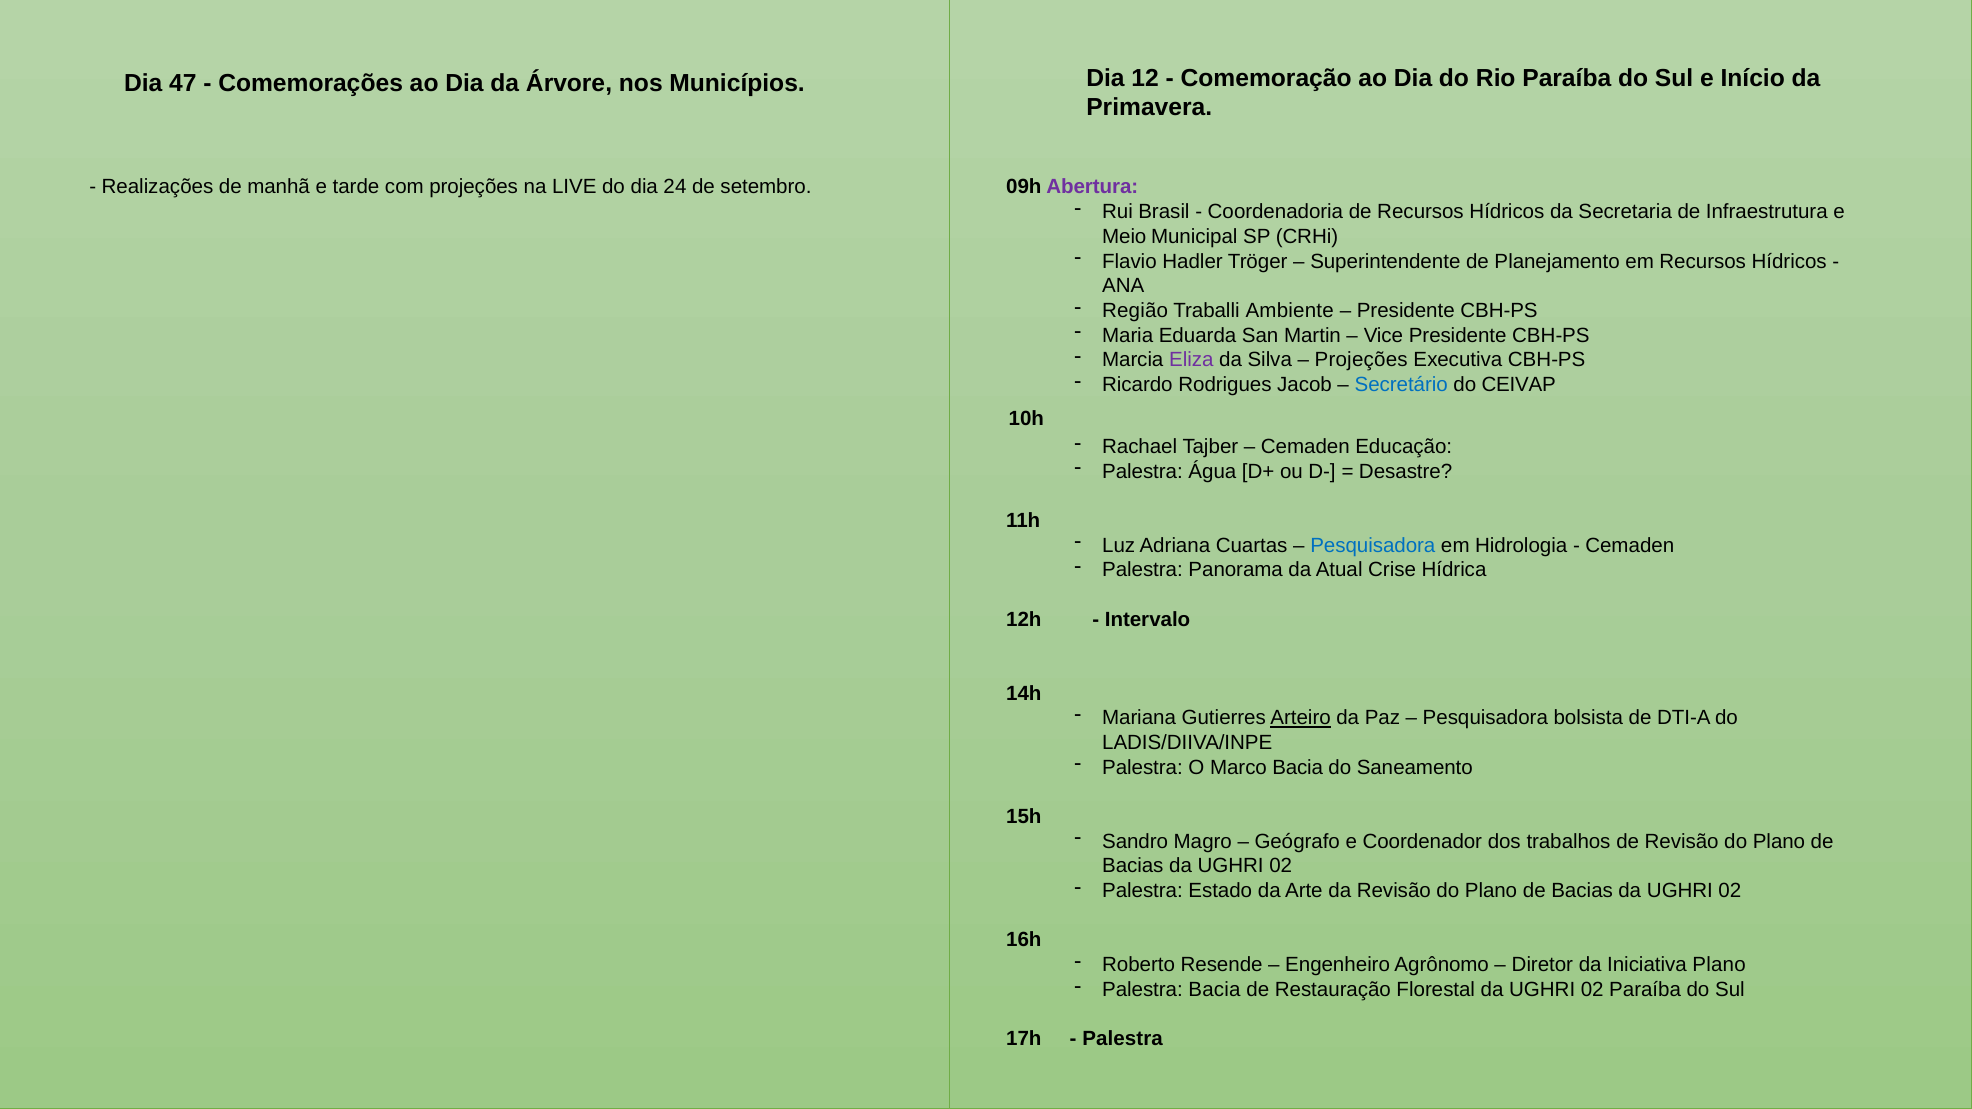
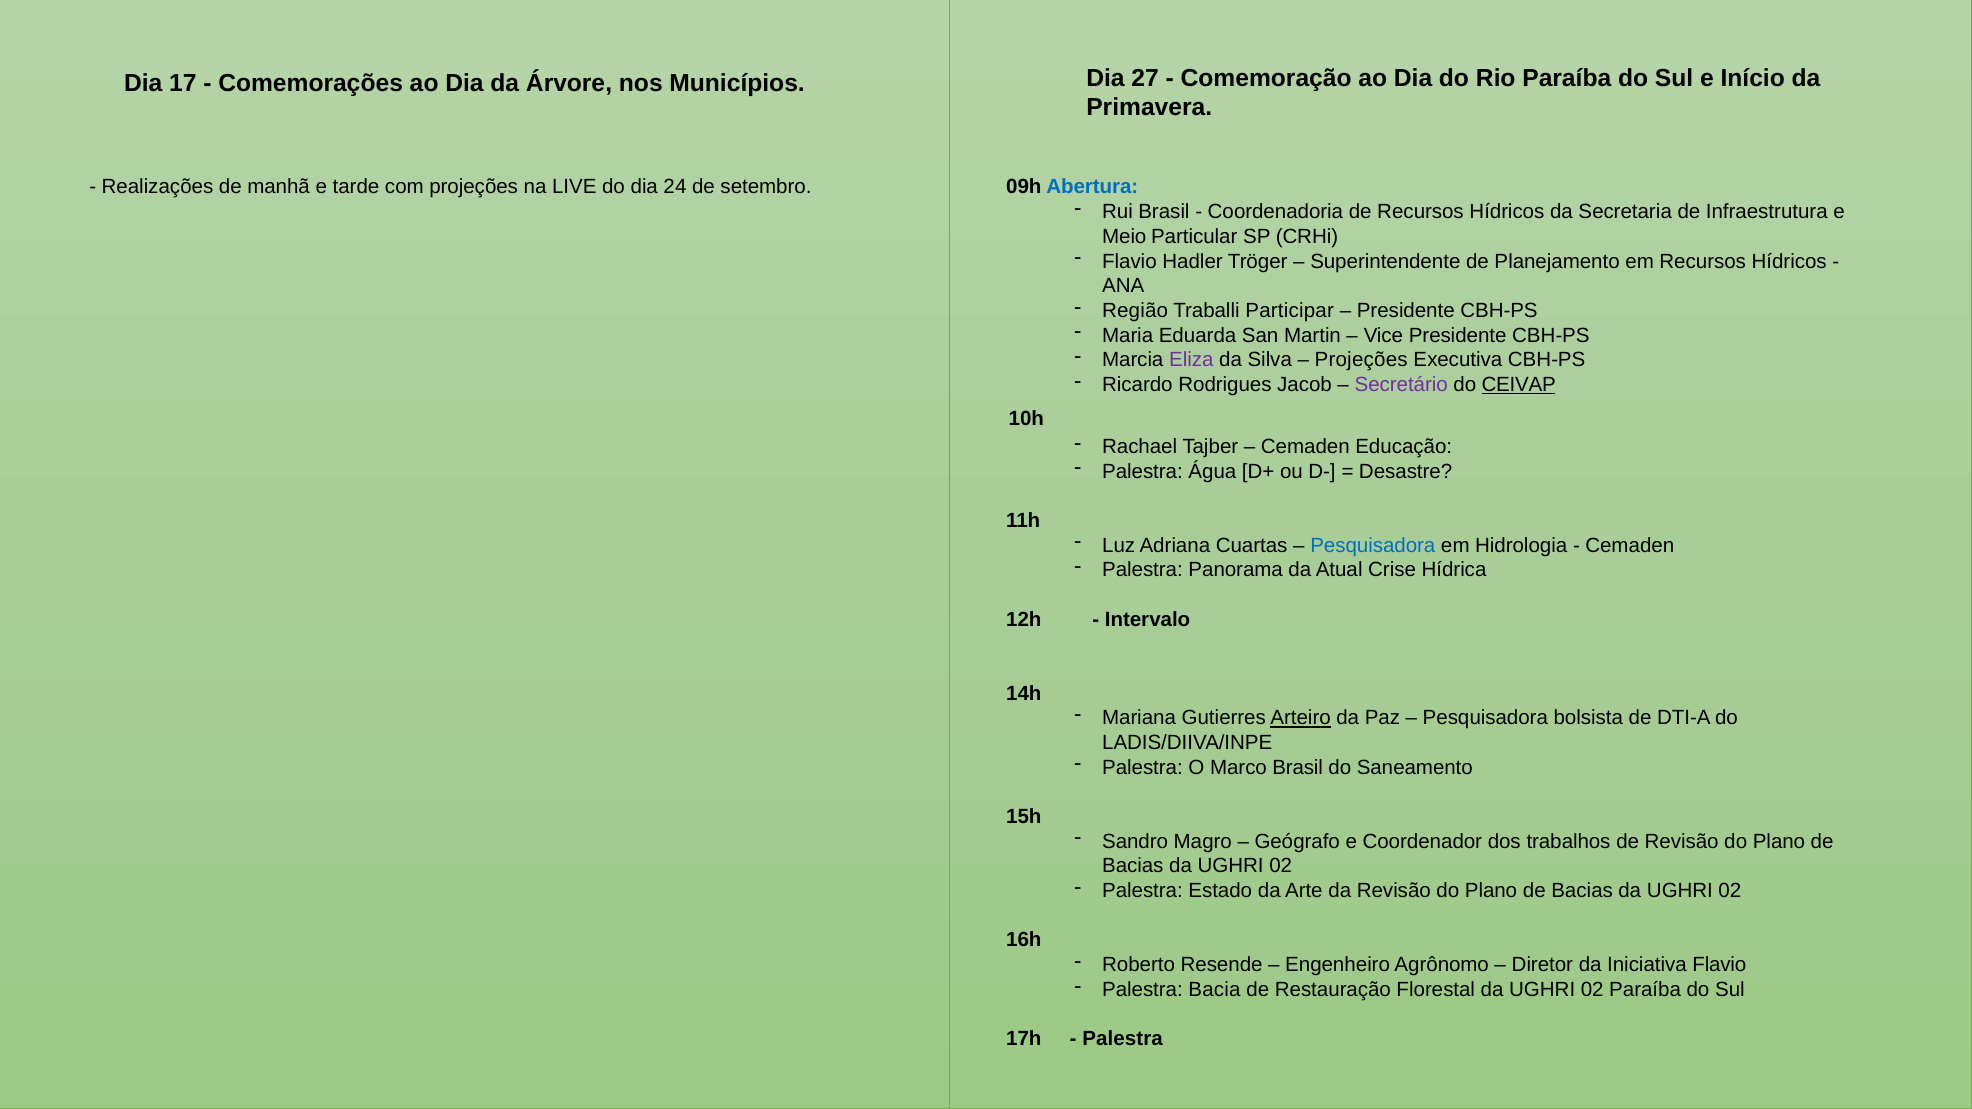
47: 47 -> 17 (183, 83)
12: 12 -> 27 (1145, 78)
Abertura colour: purple -> blue (1092, 187)
Municipal: Municipal -> Particular (1194, 237)
Ambiente: Ambiente -> Participar (1290, 311)
Secretário colour: blue -> purple (1401, 385)
CEIVAP underline: none -> present (1519, 385)
Marco Bacia: Bacia -> Brasil (1298, 768)
Iniciativa Plano: Plano -> Flavio (1719, 965)
